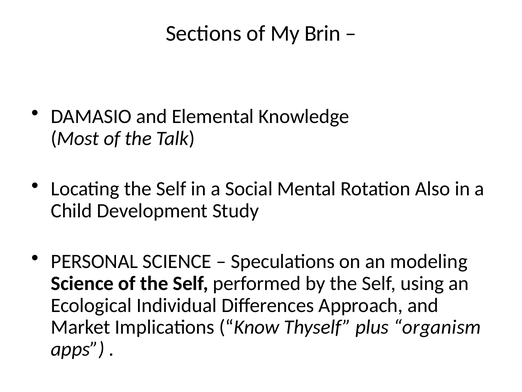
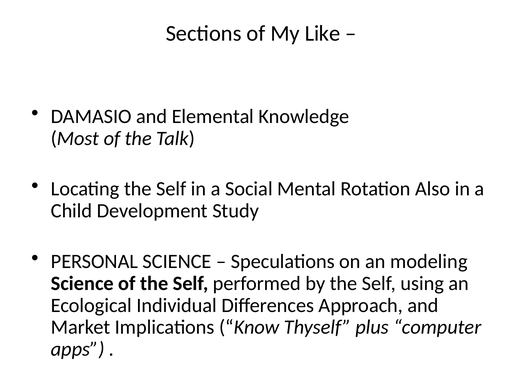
Brin: Brin -> Like (322, 33)
organism: organism -> computer (437, 327)
